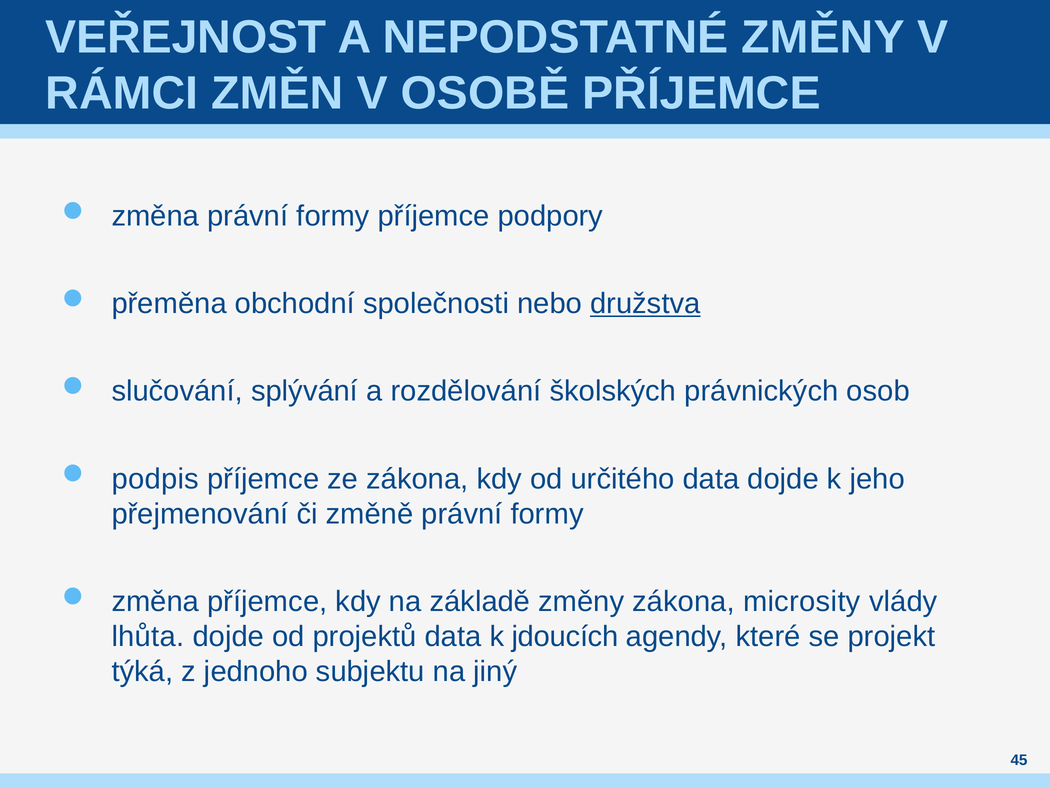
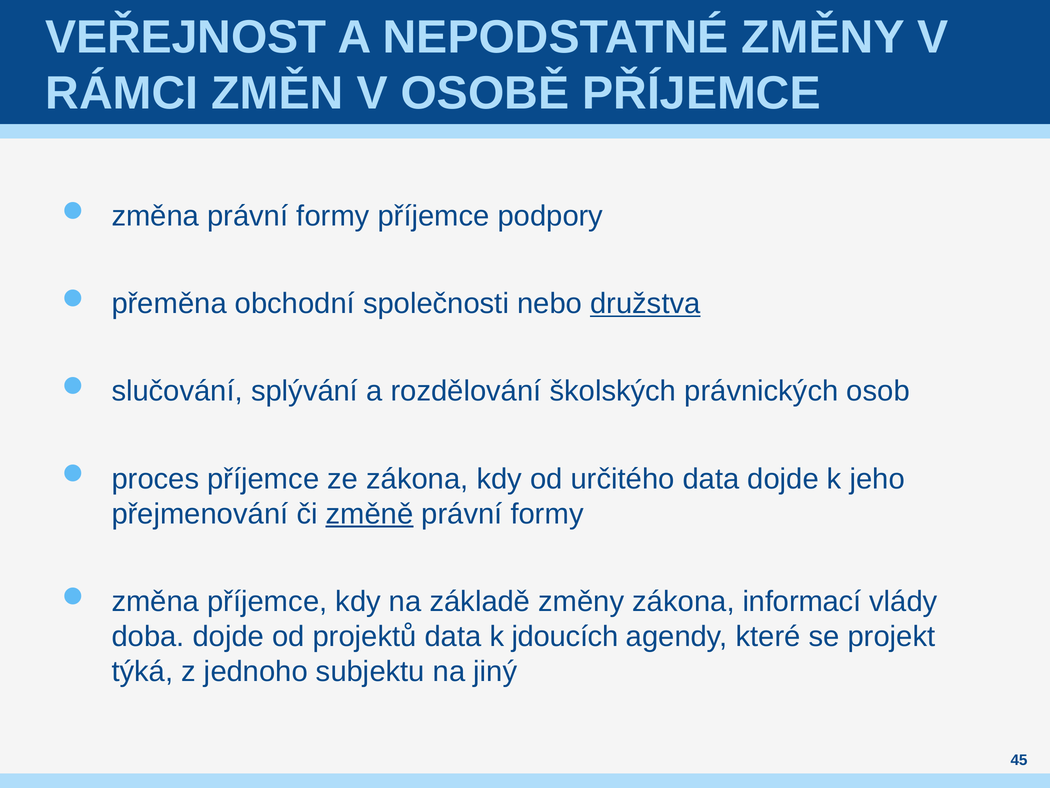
podpis: podpis -> proces (155, 479)
změně underline: none -> present (369, 514)
microsity: microsity -> informací (802, 601)
lhůta: lhůta -> doba (148, 636)
